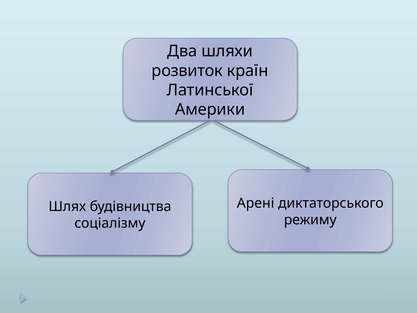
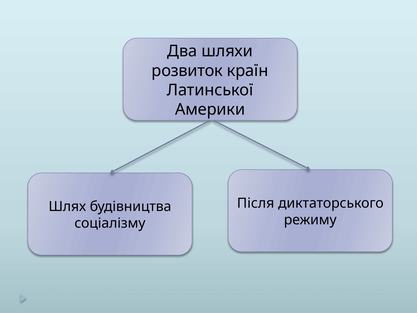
Арені: Арені -> Після (256, 203)
